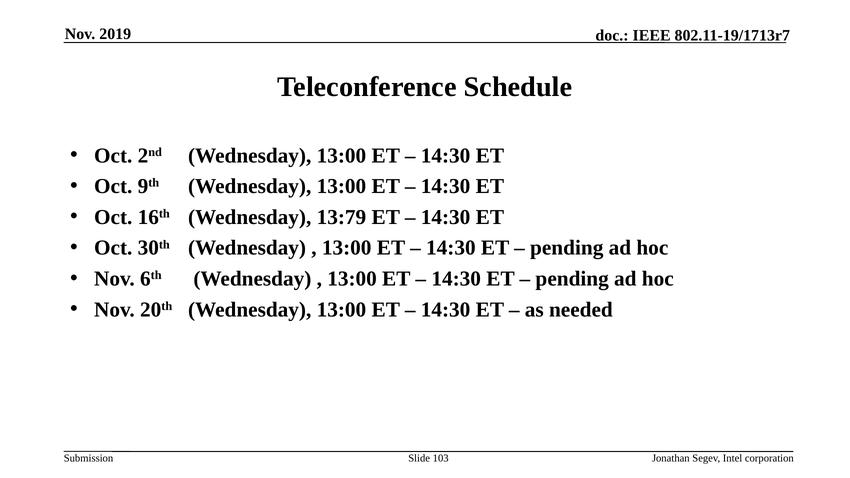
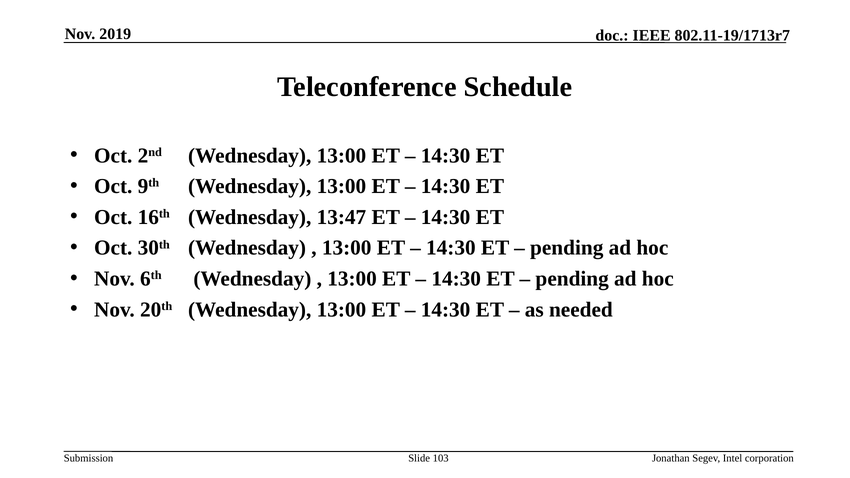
13:79: 13:79 -> 13:47 (341, 217)
